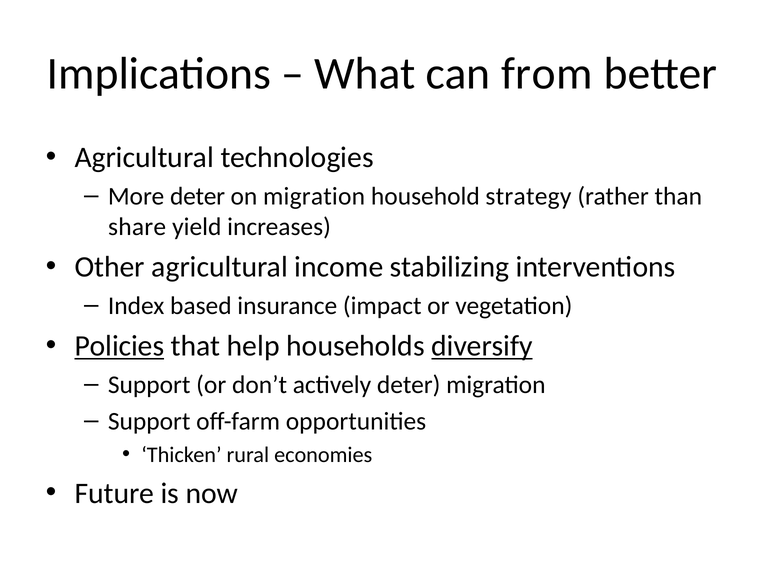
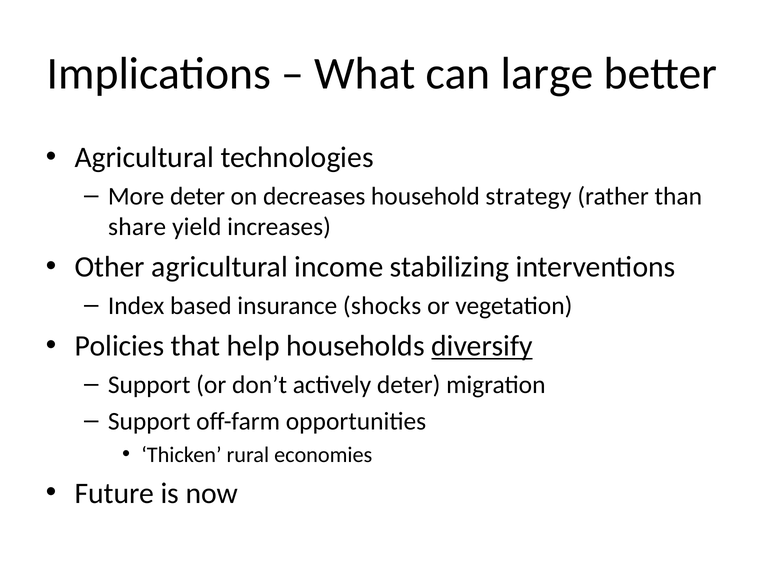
from: from -> large (547, 74)
on migration: migration -> decreases (314, 196)
impact: impact -> shocks (382, 306)
Policies underline: present -> none (119, 346)
